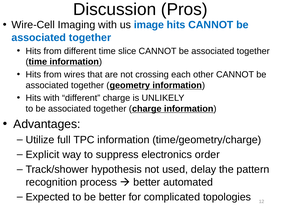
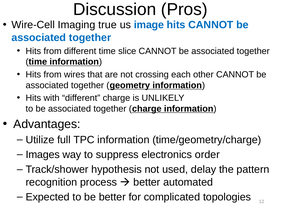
Imaging with: with -> true (108, 25)
Explicit: Explicit -> Images (43, 154)
